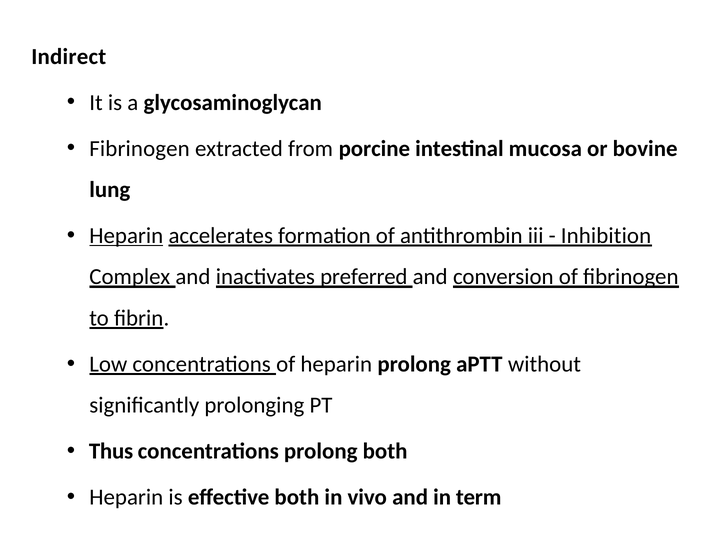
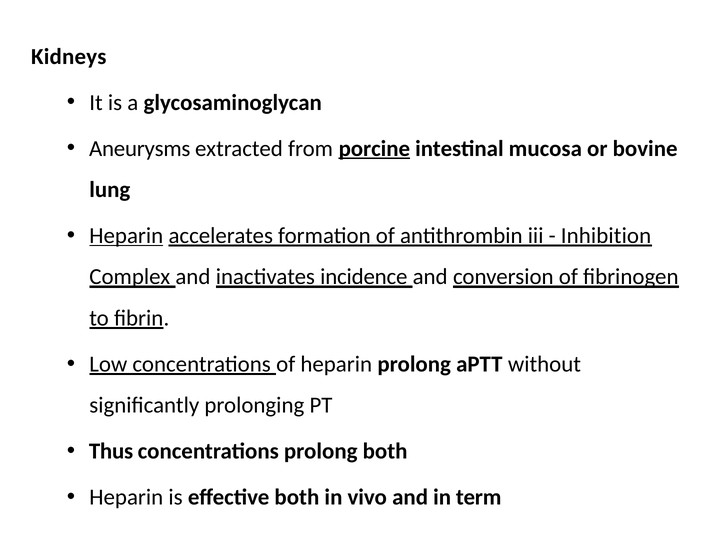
Indirect: Indirect -> Kidneys (69, 57)
Fibrinogen: Fibrinogen -> Aneurysms (140, 148)
porcine underline: none -> present (374, 148)
preferred: preferred -> incidence (364, 277)
